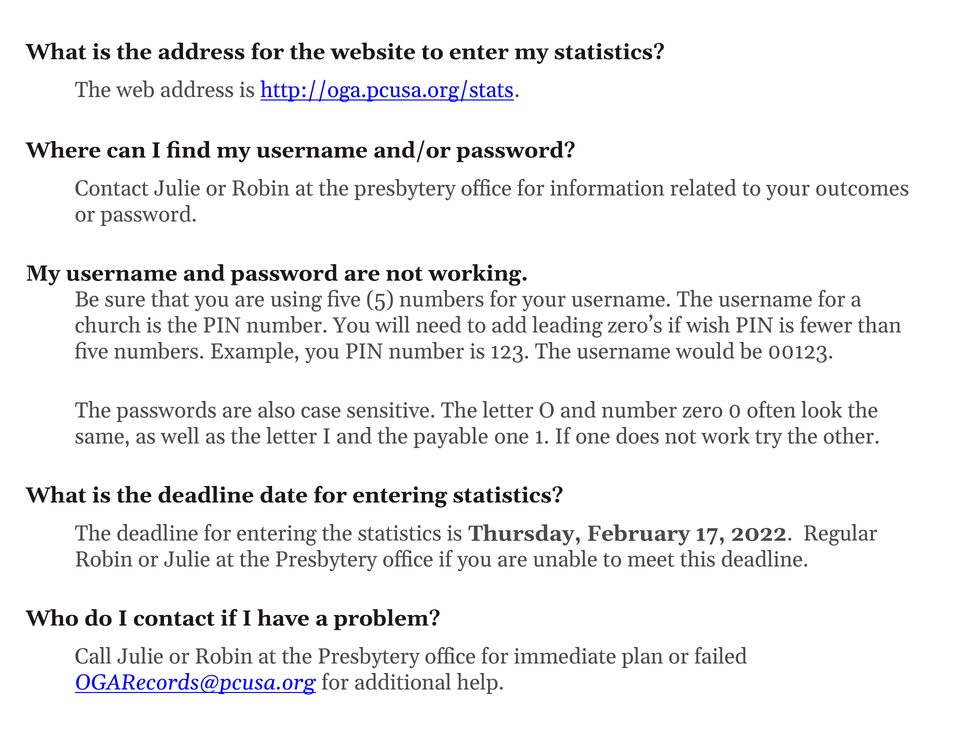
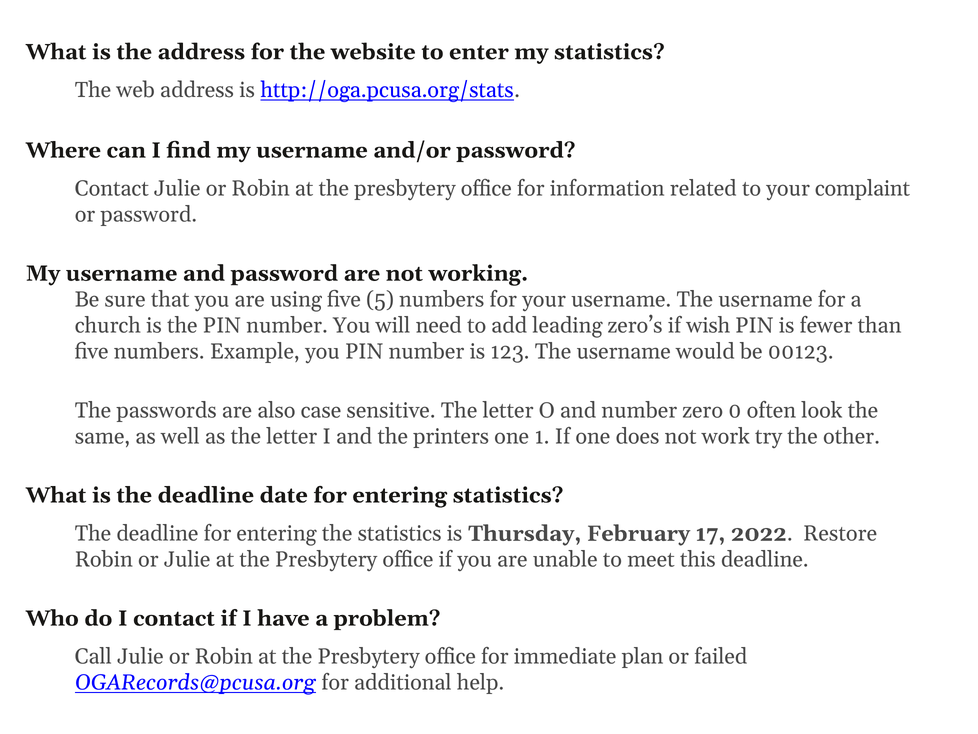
outcomes: outcomes -> complaint (863, 189)
payable: payable -> printers (451, 436)
Regular: Regular -> Restore (840, 533)
